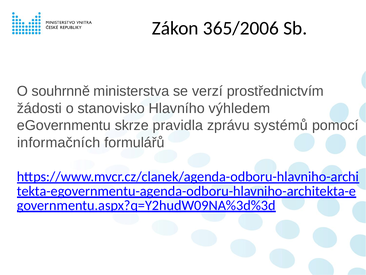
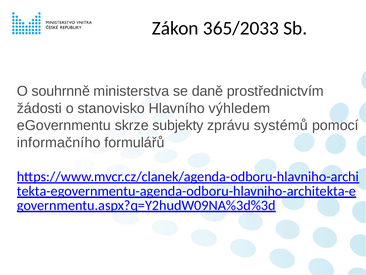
365/2006: 365/2006 -> 365/2033 (241, 28)
verzí: verzí -> daně (208, 91)
pravidla: pravidla -> subjekty (178, 125)
informačních: informačních -> informačního (59, 142)
